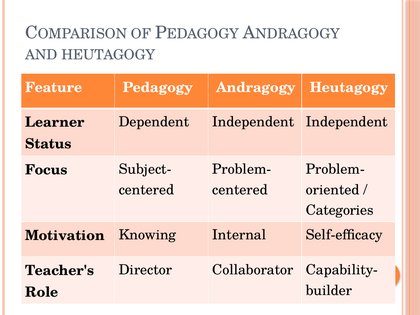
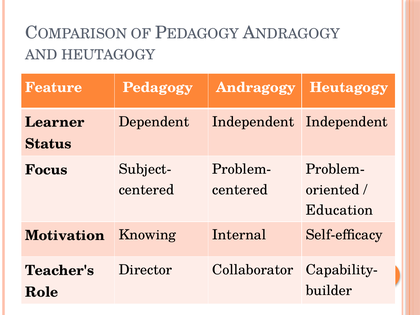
Categories: Categories -> Education (340, 210)
